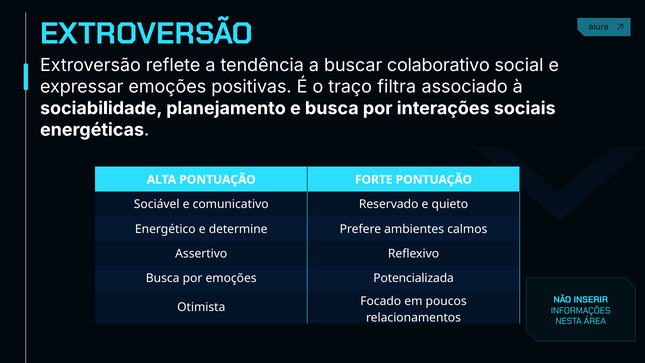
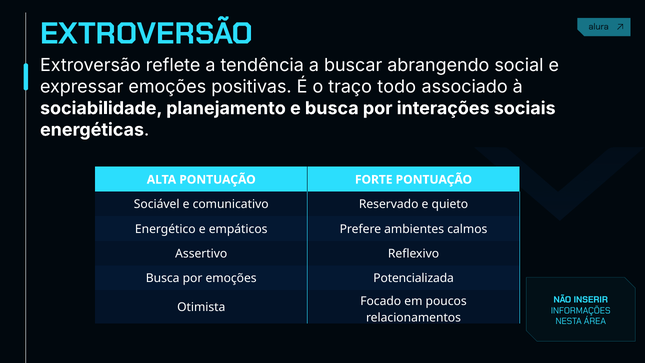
colaborativo: colaborativo -> abrangendo (438, 65)
filtra: filtra -> todo (397, 87)
determine: determine -> empáticos (238, 229)
